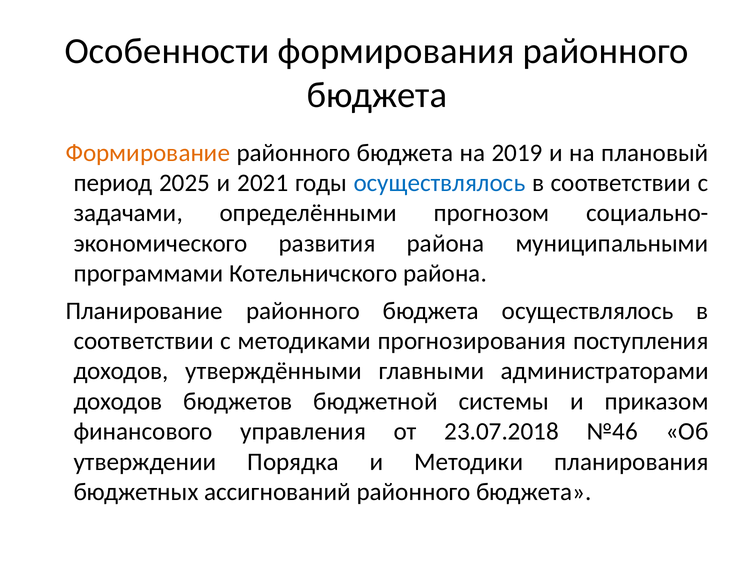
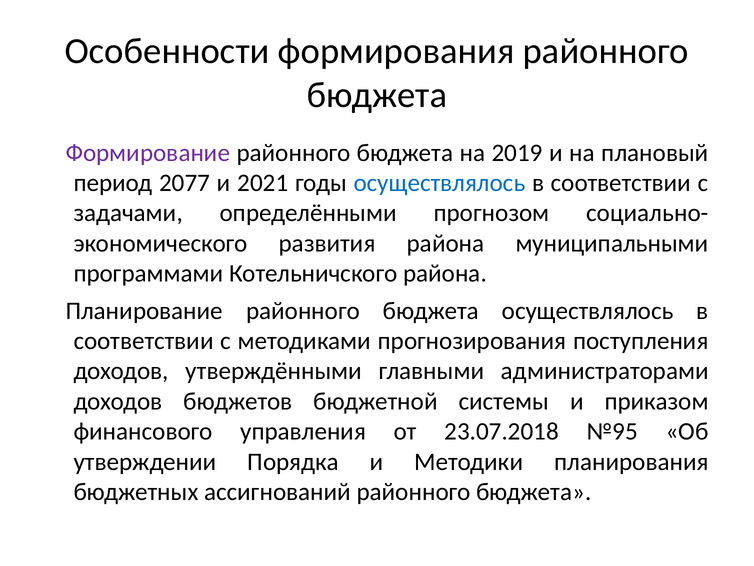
Формирование colour: orange -> purple (148, 153)
2025: 2025 -> 2077 (185, 183)
№46: №46 -> №95 (612, 431)
